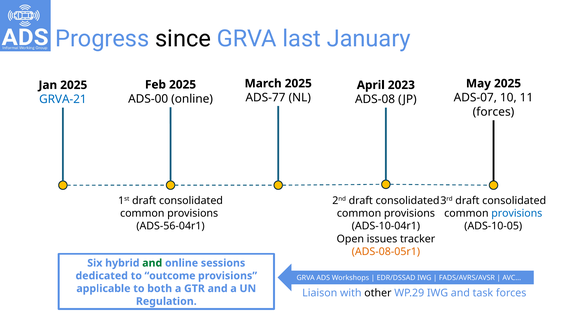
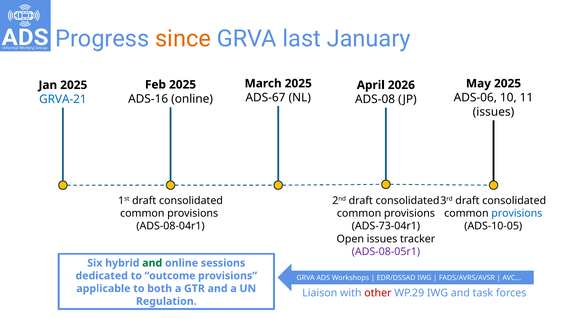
since colour: black -> orange (183, 39)
2023: 2023 -> 2026 (401, 85)
ADS-77: ADS-77 -> ADS-67 (266, 98)
ADS-07: ADS-07 -> ADS-06 (475, 98)
ADS-00: ADS-00 -> ADS-16 (148, 99)
forces: forces -> issues (493, 112)
ADS-56-04r1: ADS-56-04r1 -> ADS-08-04r1 (171, 226)
ADS-10-04r1: ADS-10-04r1 -> ADS-73-04r1 (386, 226)
ADS-08-05r1 colour: orange -> purple (386, 252)
other colour: black -> red (378, 293)
